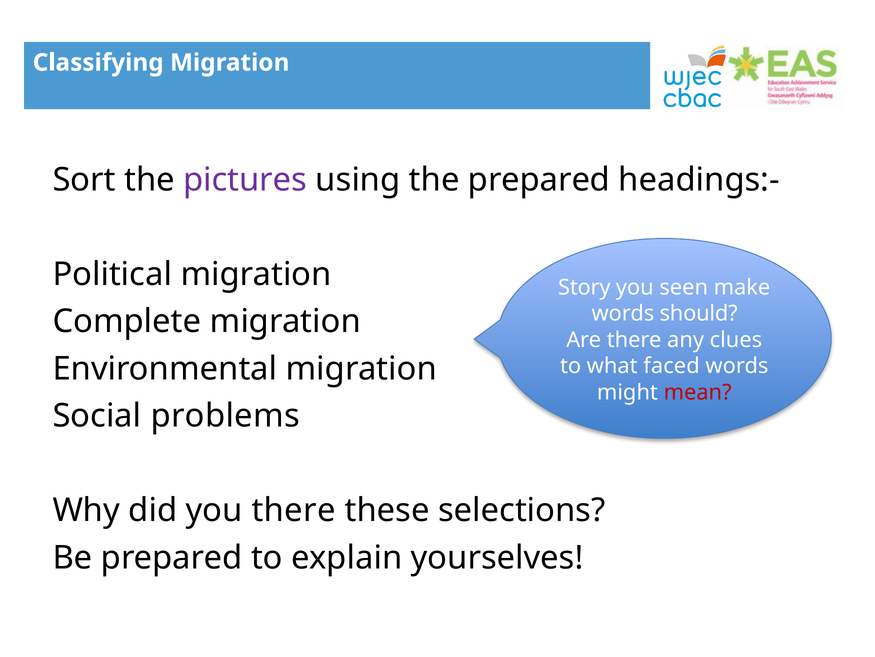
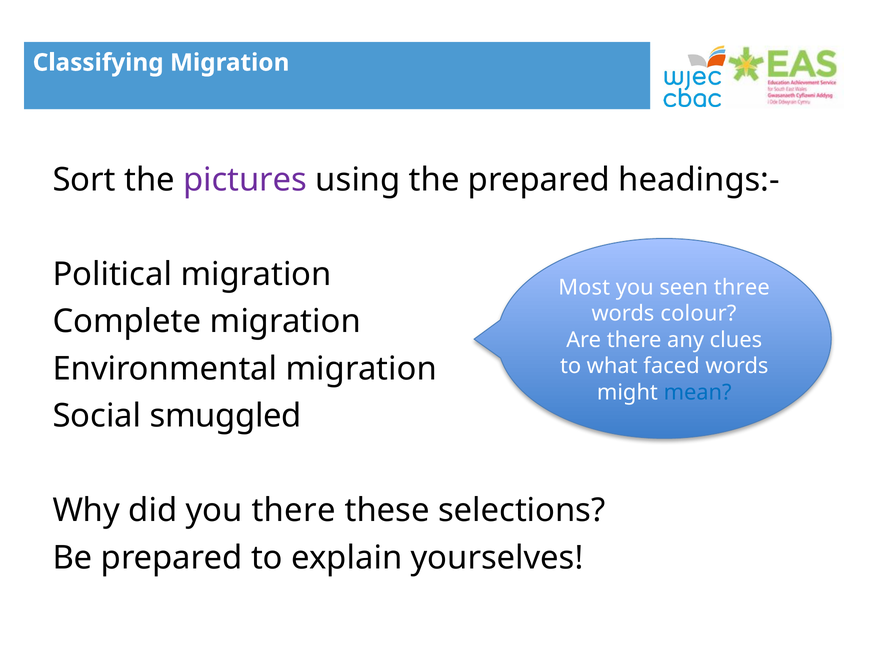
Story: Story -> Most (584, 287)
make: make -> three (742, 287)
should: should -> colour (698, 313)
mean colour: red -> blue (698, 392)
problems: problems -> smuggled (226, 415)
